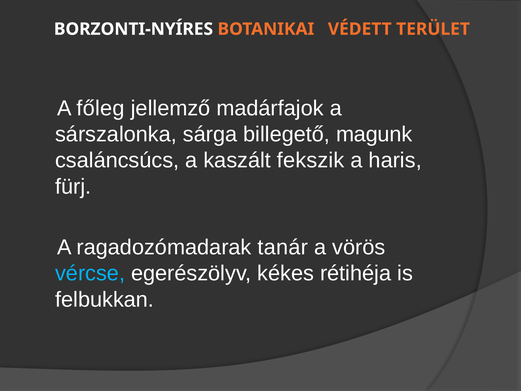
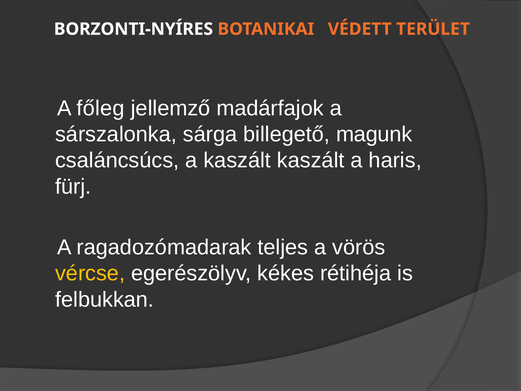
kaszált fekszik: fekszik -> kaszált (311, 160)
tanár: tanár -> teljes (283, 247)
vércse colour: light blue -> yellow (90, 273)
